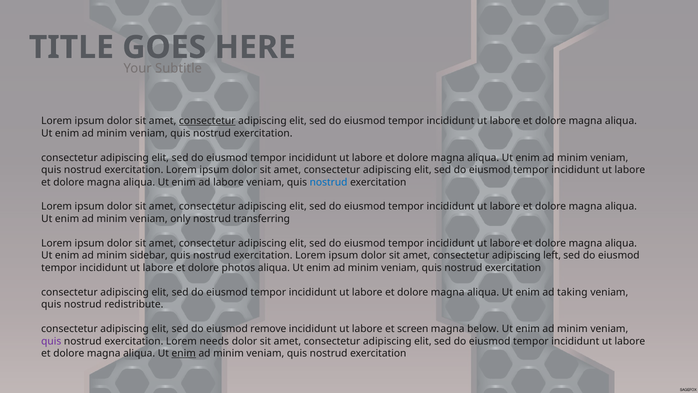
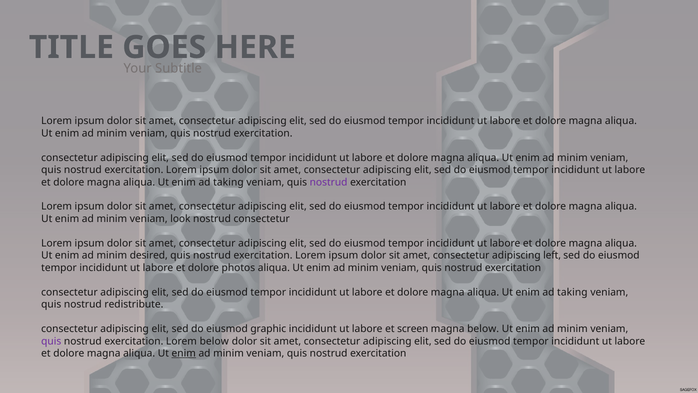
consectetur underline: present -> none (207, 121)
labore: labore -> taking (228, 182)
nostrud colour: blue -> purple (329, 182)
only: only -> look (180, 219)
nostrud transferring: transferring -> consectetur (262, 219)
sidebar: sidebar -> desired (149, 255)
remove: remove -> graphic (268, 329)
Lorem needs: needs -> below (214, 341)
